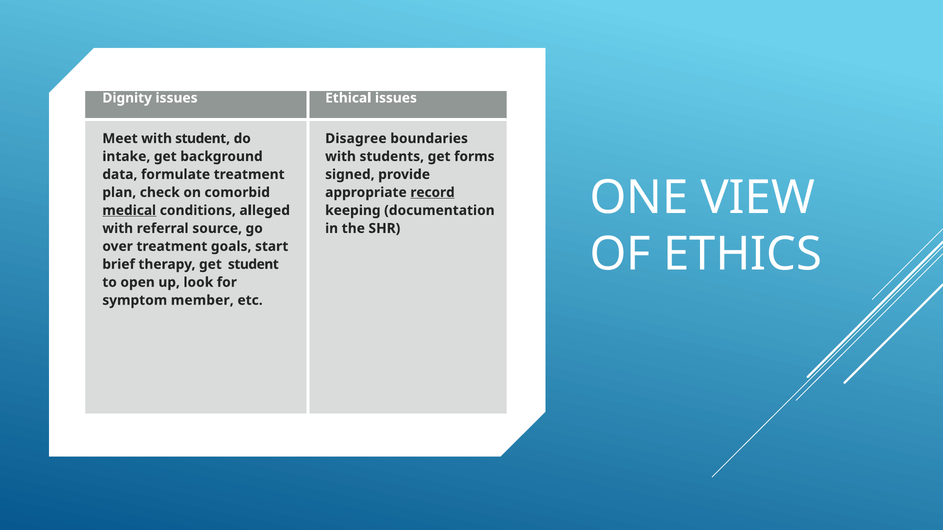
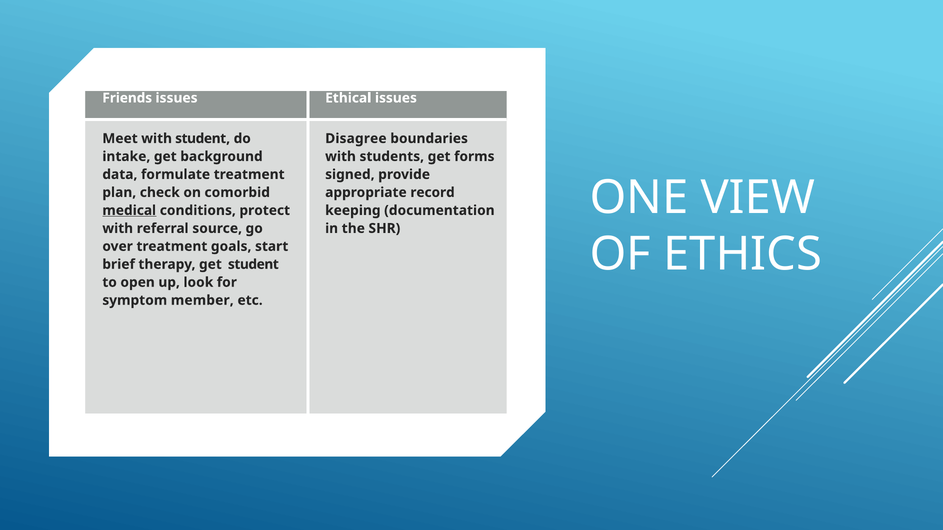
Dignity: Dignity -> Friends (127, 98)
record underline: present -> none (433, 193)
alleged: alleged -> protect (265, 211)
